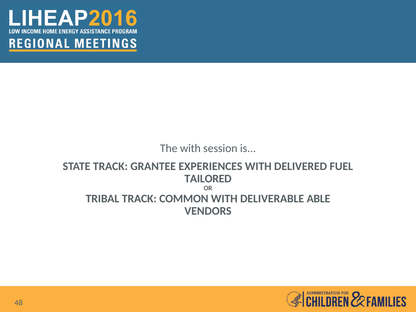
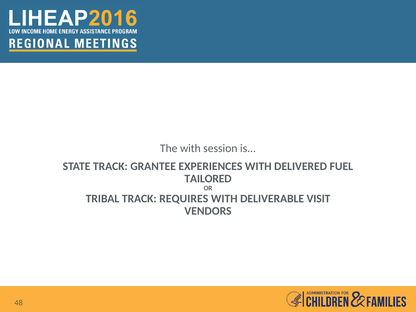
COMMON: COMMON -> REQUIRES (184, 199)
ABLE: ABLE -> VISIT (319, 199)
